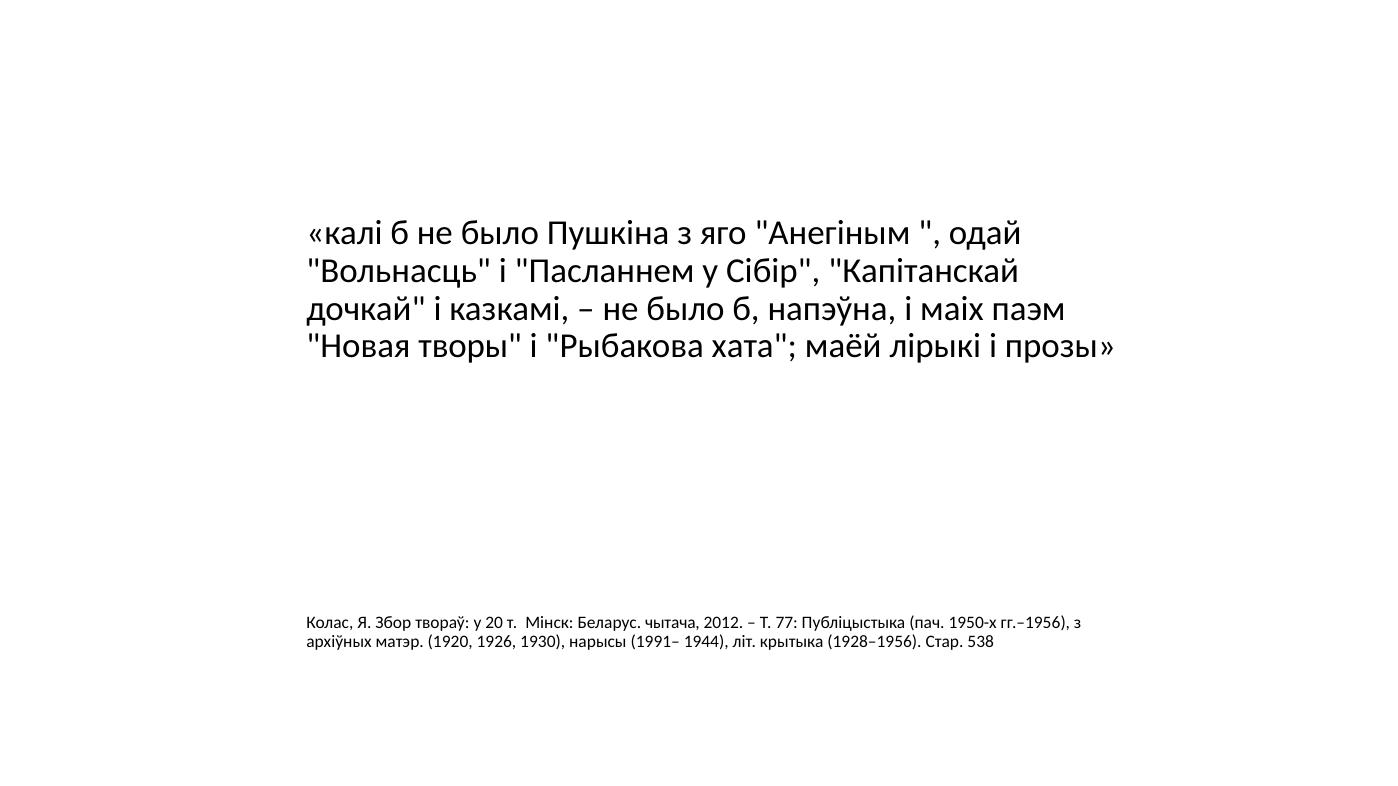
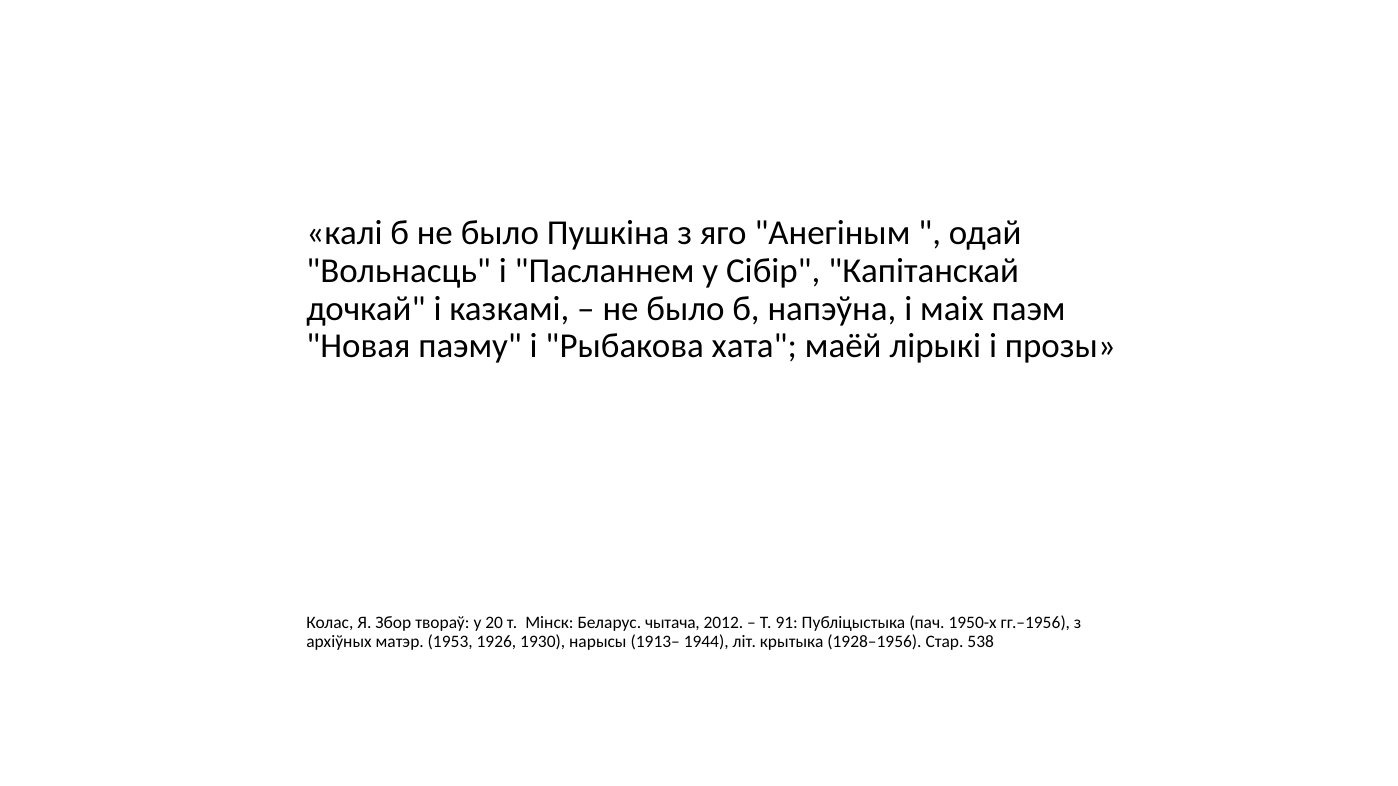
творы: творы -> паэму (470, 346)
77: 77 -> 91 (787, 623)
1920: 1920 -> 1953 (450, 642)
1991–: 1991– -> 1913– (655, 642)
